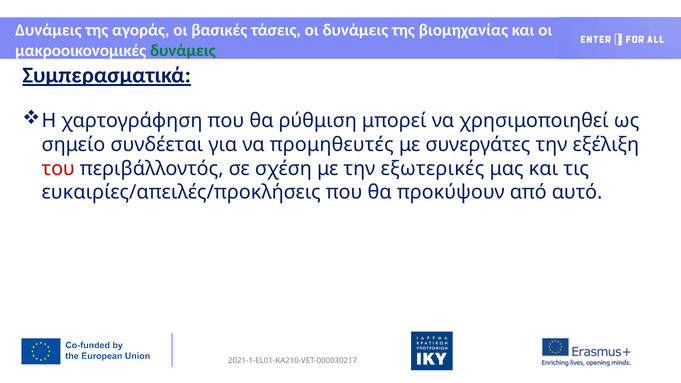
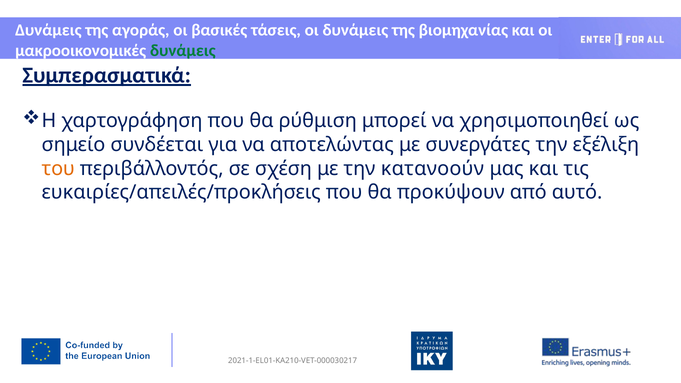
προμηθευτές: προμηθευτές -> αποτελώντας (332, 145)
του colour: red -> orange (58, 169)
εξωτερικές: εξωτερικές -> κατανοούν (432, 169)
